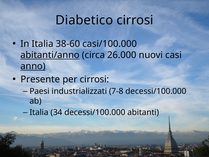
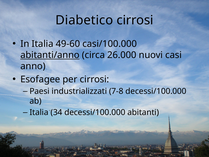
38-60: 38-60 -> 49-60 (68, 44)
anno underline: present -> none (33, 66)
Presente: Presente -> Esofagee (40, 79)
